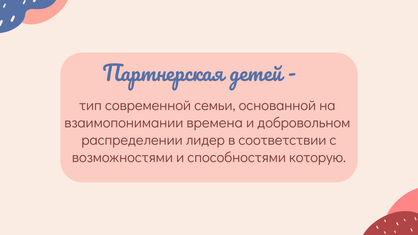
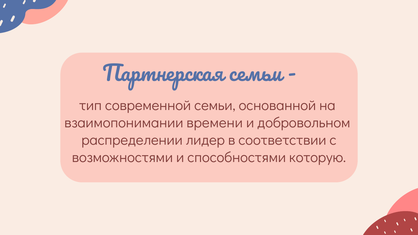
Партнерская детей: детей -> семьи (256, 74)
времена: времена -> времени (215, 123)
